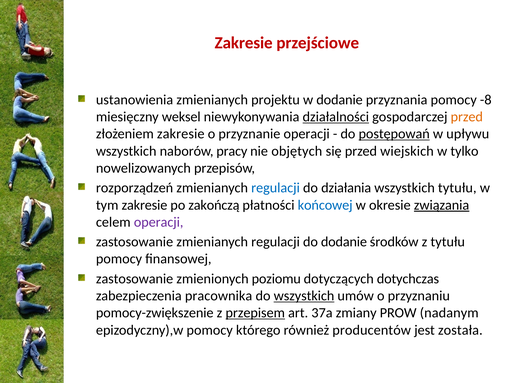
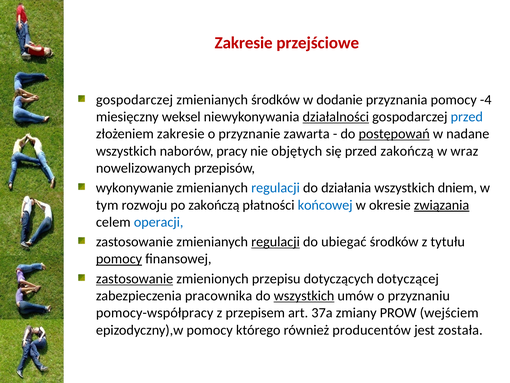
ustanowienia: ustanowienia -> gospodarczej (134, 100)
zmienianych projektu: projektu -> środków (276, 100)
-8: -8 -> -4 (486, 100)
przed colour: orange -> blue (467, 117)
przyznanie operacji: operacji -> zawarta (307, 134)
upływu: upływu -> nadane (468, 134)
przed wiejskich: wiejskich -> zakończą (407, 151)
tylko: tylko -> wraz (464, 151)
rozporządzeń: rozporządzeń -> wykonywanie (135, 188)
wszystkich tytułu: tytułu -> dniem (457, 188)
tym zakresie: zakresie -> rozwoju (144, 205)
operacji colour: purple -> blue (159, 222)
regulacji underline: none -> present (276, 242)
do dodanie: dodanie -> ubiegać (344, 242)
pomocy underline: none -> present (119, 259)
zastosowanie underline: none -> present (135, 278)
poziomu: poziomu -> przepisu (276, 278)
dotychczas: dotychczas -> dotyczącej (408, 278)
pomocy-zwiększenie: pomocy-zwiększenie -> pomocy-współpracy (155, 313)
przepisem underline: present -> none (255, 313)
nadanym: nadanym -> wejściem (449, 313)
